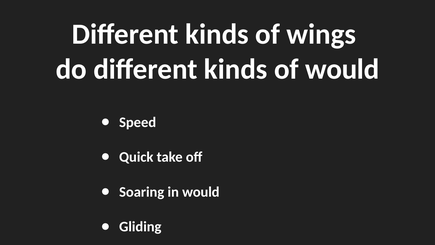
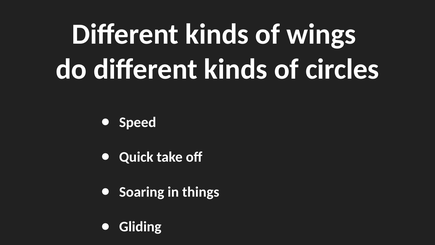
of would: would -> circles (342, 69)
in would: would -> things (201, 192)
